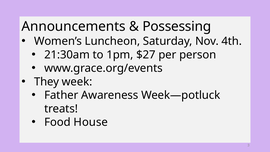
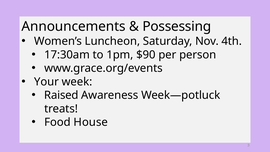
21:30am: 21:30am -> 17:30am (67, 55)
$27: $27 -> $90 (146, 55)
They: They -> Your (47, 82)
Father: Father -> Raised (61, 95)
